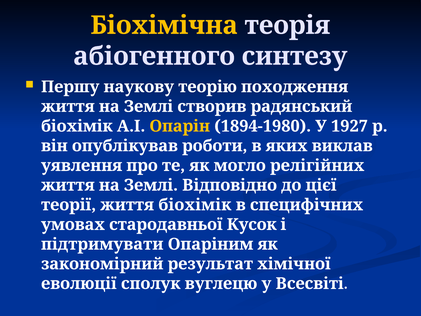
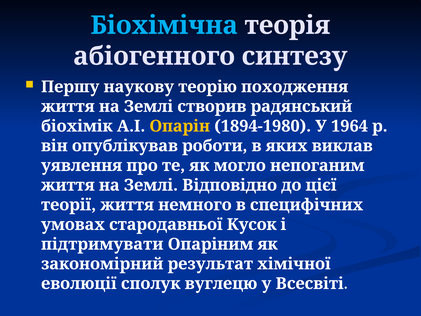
Біохімічна colour: yellow -> light blue (164, 25)
1927: 1927 -> 1964 (349, 126)
релігійних: релігійних -> непоганим (317, 165)
життя біохімік: біохімік -> немного (195, 205)
